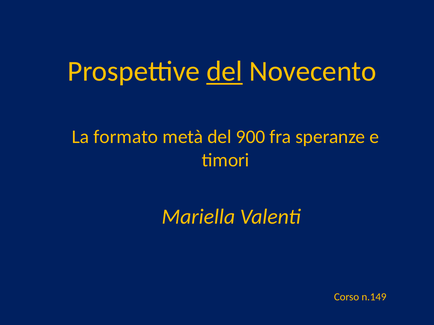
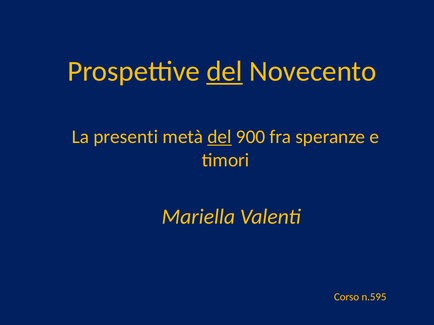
formato: formato -> presenti (126, 137)
del underline: none -> present (219, 137)
n.149: n.149 -> n.595 (374, 297)
